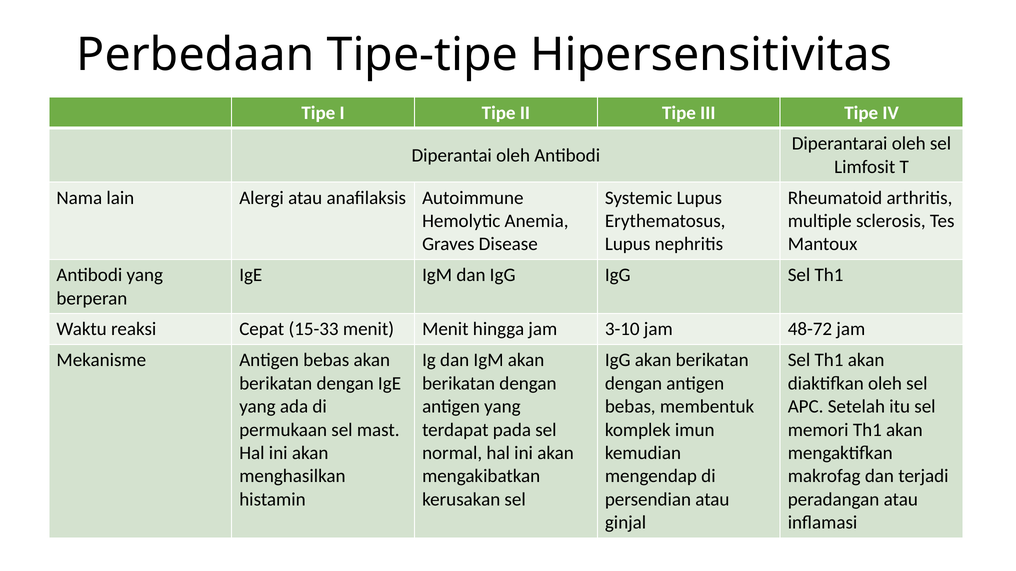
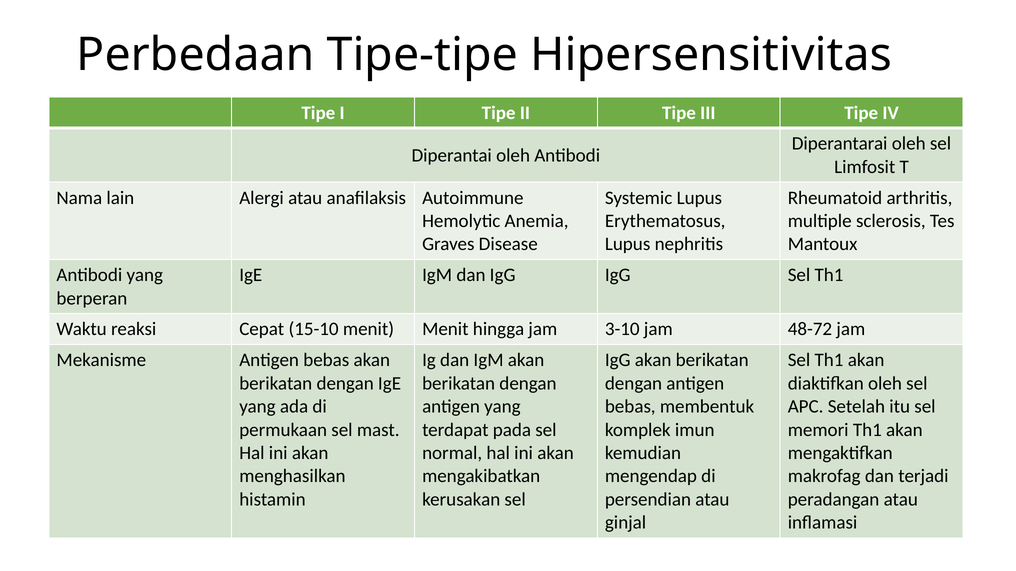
15-33: 15-33 -> 15-10 (314, 329)
